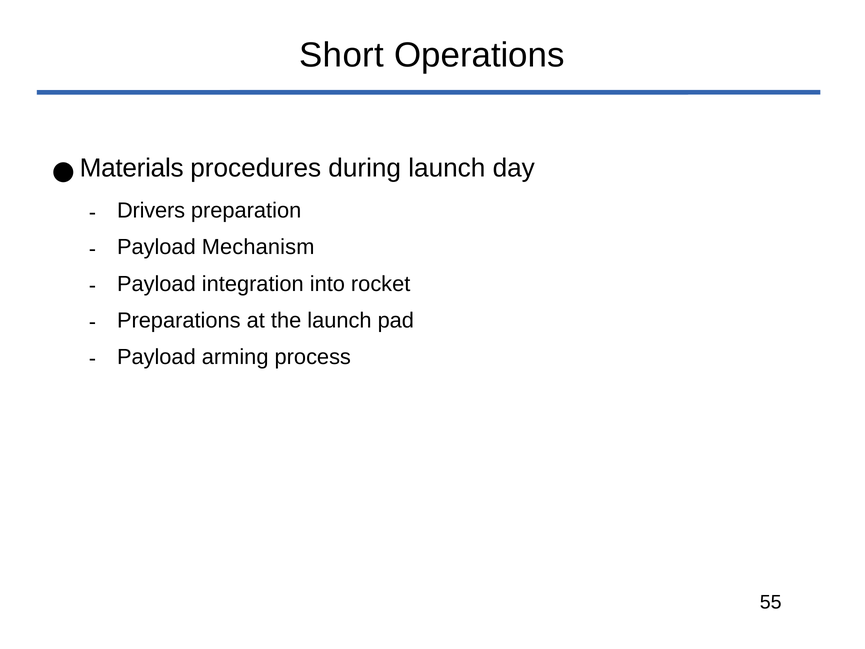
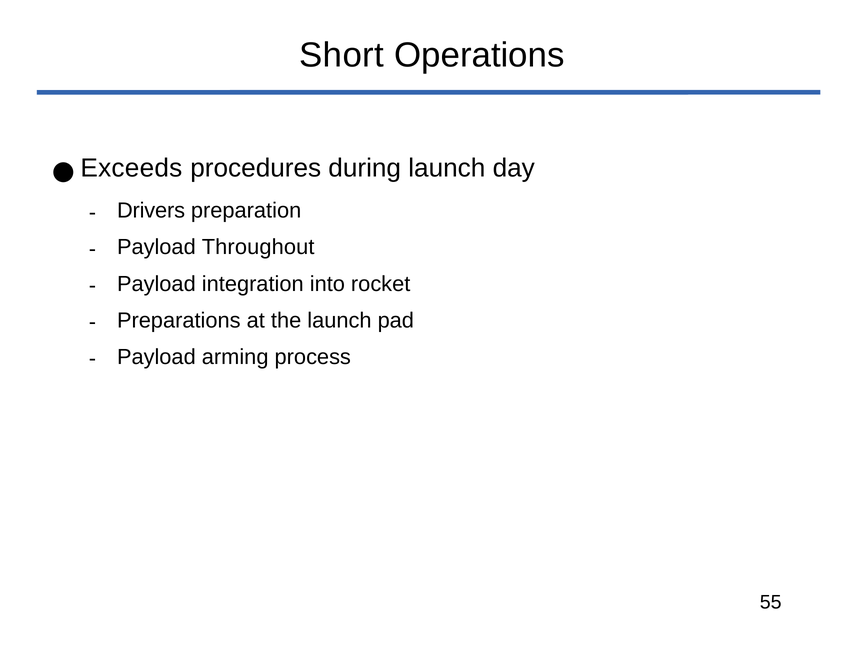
Materials: Materials -> Exceeds (131, 168)
Mechanism: Mechanism -> Throughout (258, 247)
